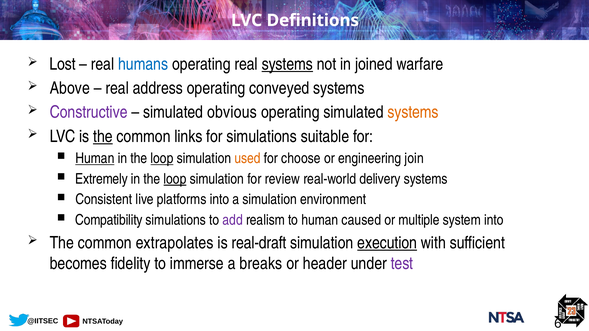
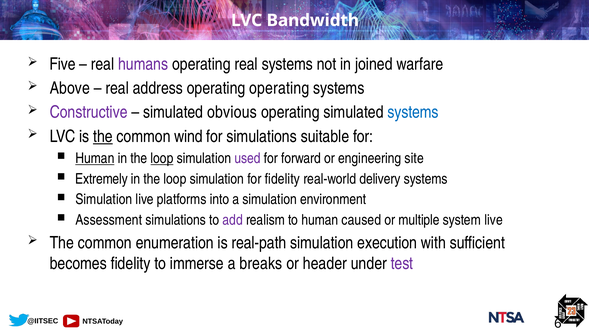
Definitions: Definitions -> Bandwidth (313, 20)
Lost: Lost -> Five (63, 64)
humans colour: blue -> purple (143, 64)
systems underline: present -> none (287, 64)
operating conveyed: conveyed -> operating (279, 88)
systems colour: orange -> blue (413, 112)
links: links -> wind (189, 137)
used colour: orange -> purple (248, 158)
choose: choose -> forward (301, 158)
join: join -> site (414, 158)
loop underline: present -> none (175, 179)
for review: review -> fidelity (282, 179)
Consistent: Consistent -> Simulation (104, 200)
Compatibility: Compatibility -> Assessment (109, 220)
system into: into -> live (494, 220)
extrapolates: extrapolates -> enumeration (175, 243)
real-draft: real-draft -> real-path (259, 243)
execution underline: present -> none (387, 243)
